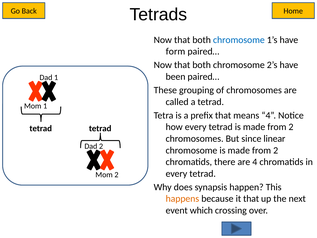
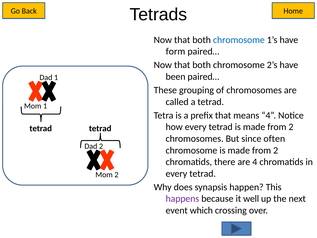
linear: linear -> often (274, 139)
happens colour: orange -> purple (182, 199)
it that: that -> well (251, 199)
